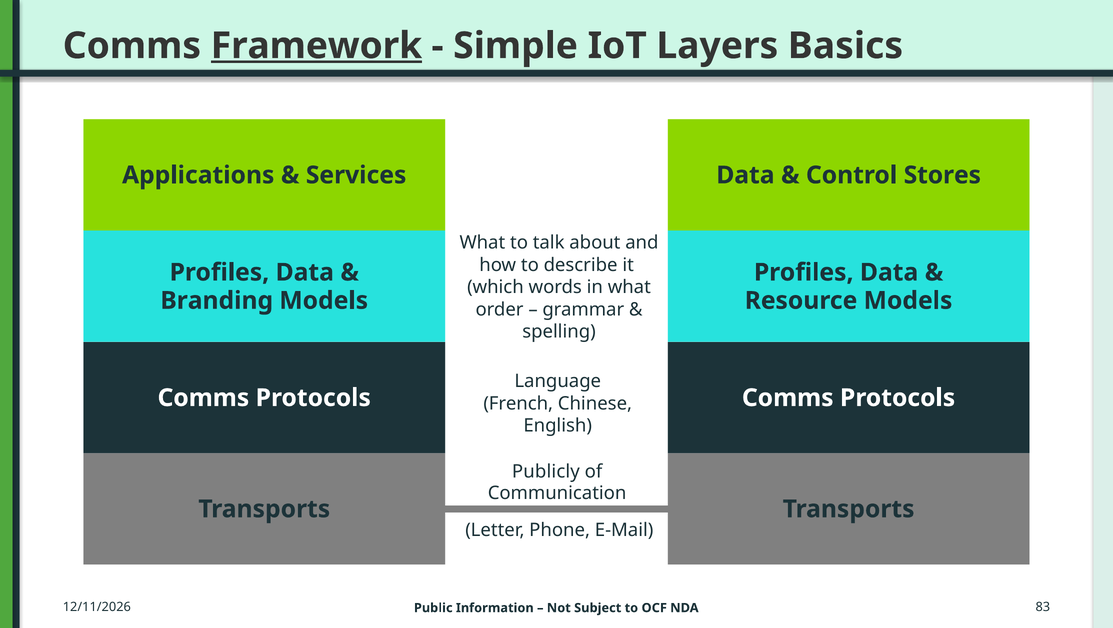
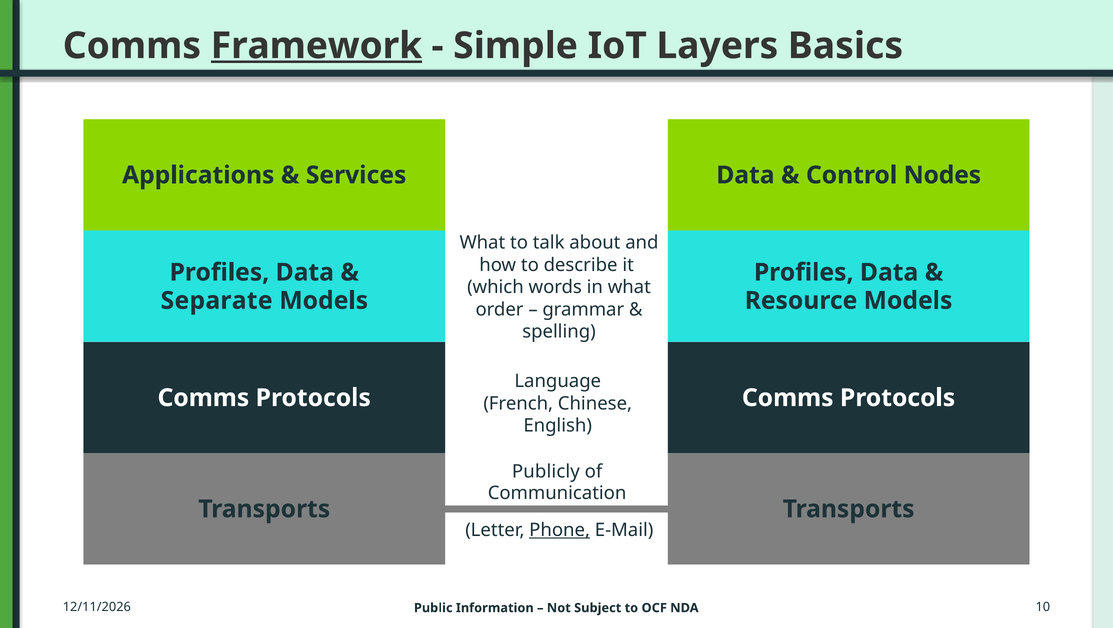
Stores: Stores -> Nodes (942, 175)
Branding: Branding -> Separate (217, 300)
Phone underline: none -> present (560, 530)
83: 83 -> 10 (1043, 607)
